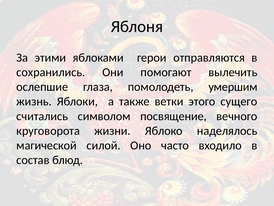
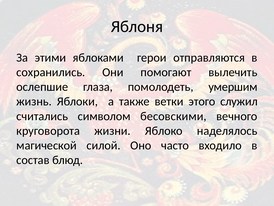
сущего: сущего -> служил (239, 101)
посвящение: посвящение -> бесовскими (173, 116)
